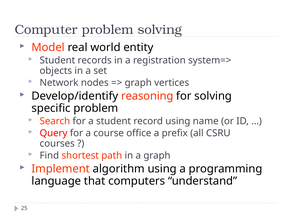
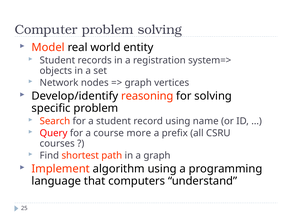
office: office -> more (139, 133)
